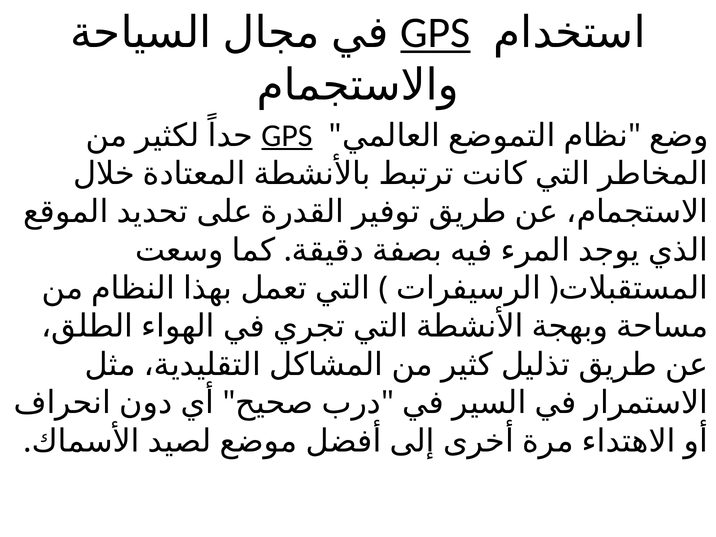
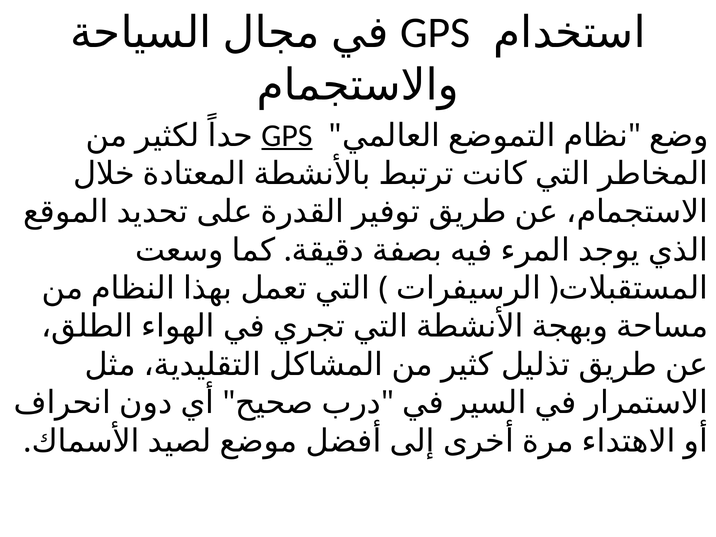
GPS underline: present -> none (435, 33)
